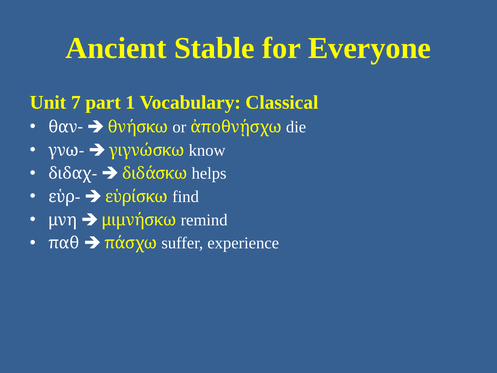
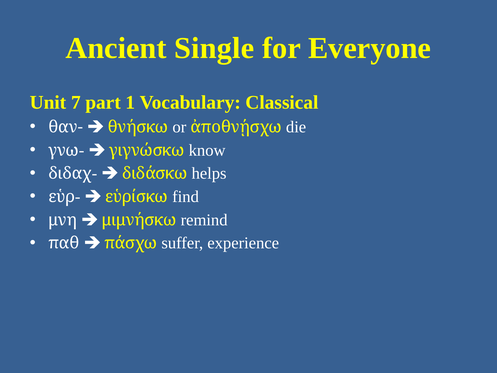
Stable: Stable -> Single (214, 48)
